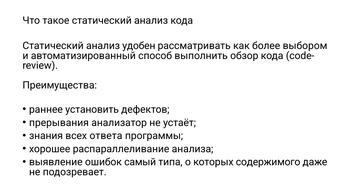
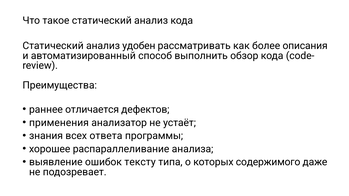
выбором: выбором -> описания (305, 46)
установить: установить -> отличается (92, 110)
прерывания: прерывания -> применения (59, 123)
самый: самый -> тексту (140, 162)
